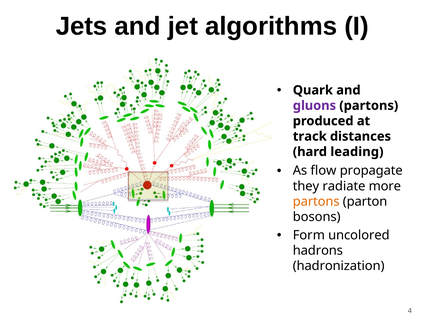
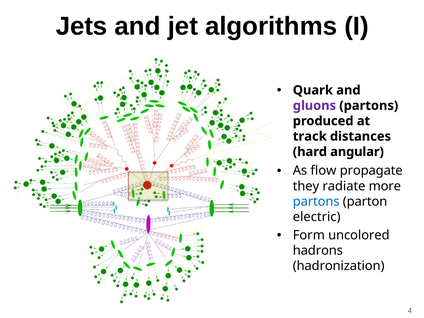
leading: leading -> angular (357, 152)
partons colour: orange -> blue (316, 201)
bosons: bosons -> electric (317, 217)
